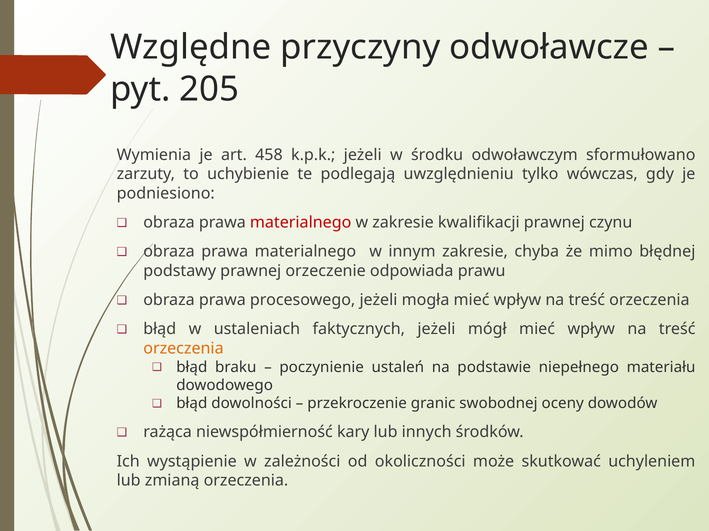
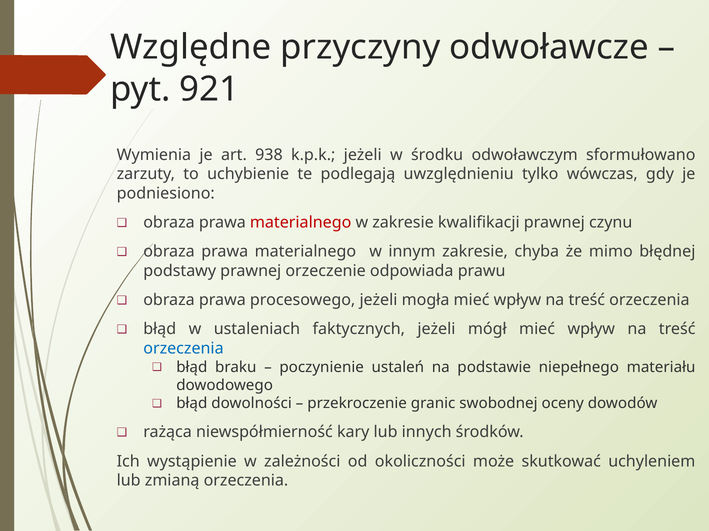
205: 205 -> 921 (209, 89)
458: 458 -> 938 (269, 155)
orzeczenia colour: orange -> blue (183, 349)
